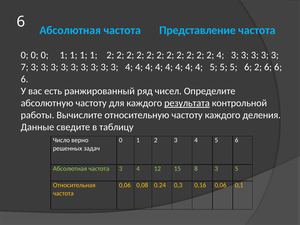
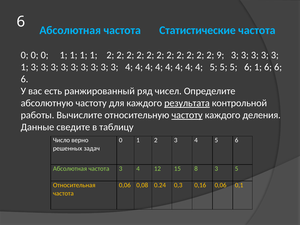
Представление: Представление -> Статистические (197, 30)
2 4: 4 -> 9 (220, 55)
7: 7 -> 1 (25, 67)
6 2: 2 -> 1 (258, 67)
частоту underline: none -> present (187, 115)
